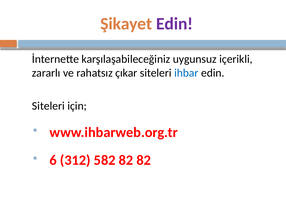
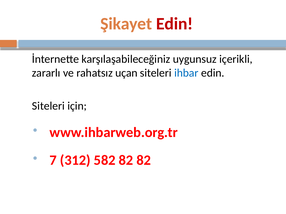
Edin colour: purple -> red (175, 24)
çıkar: çıkar -> uçan (126, 73)
6: 6 -> 7 (53, 161)
